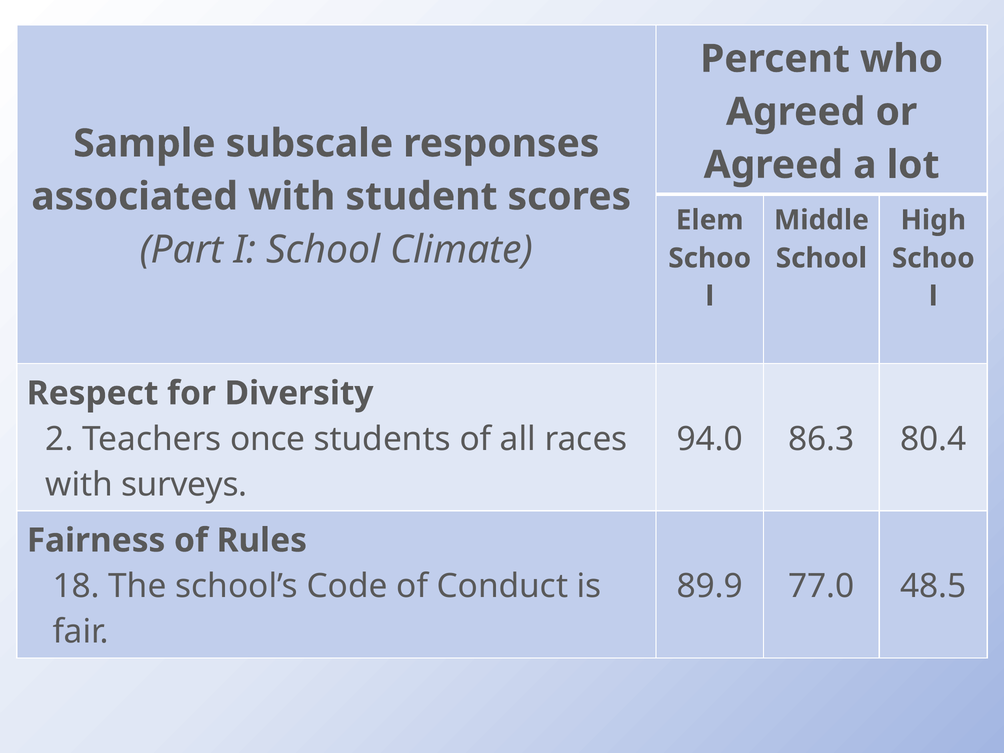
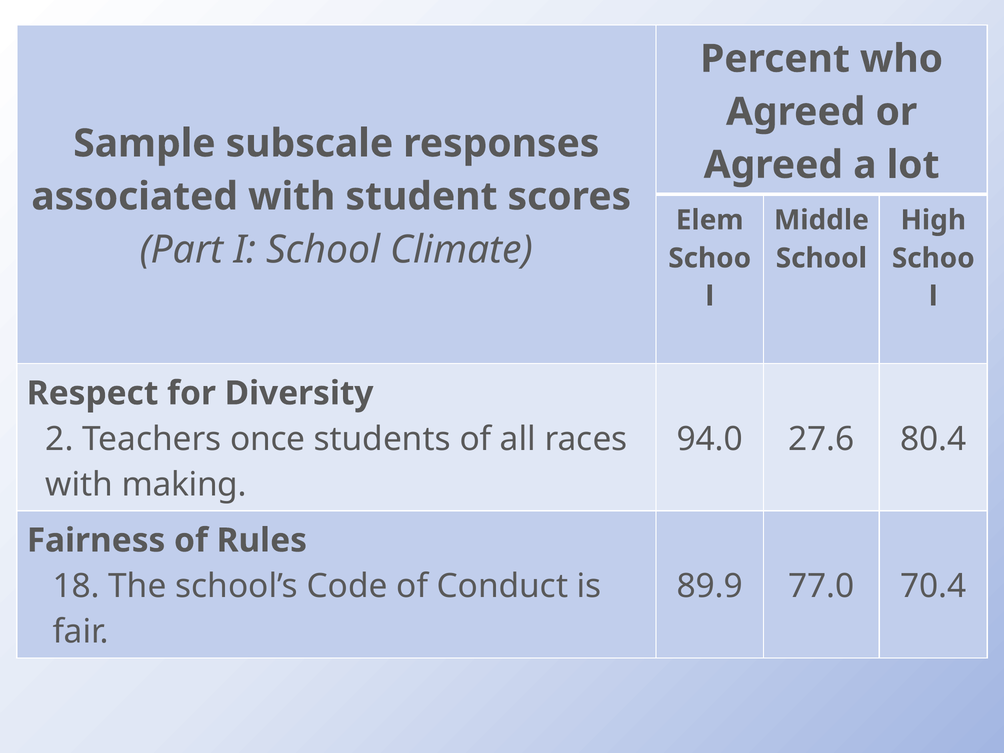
86.3: 86.3 -> 27.6 (821, 439)
surveys: surveys -> making (184, 485)
48.5: 48.5 -> 70.4 (933, 586)
